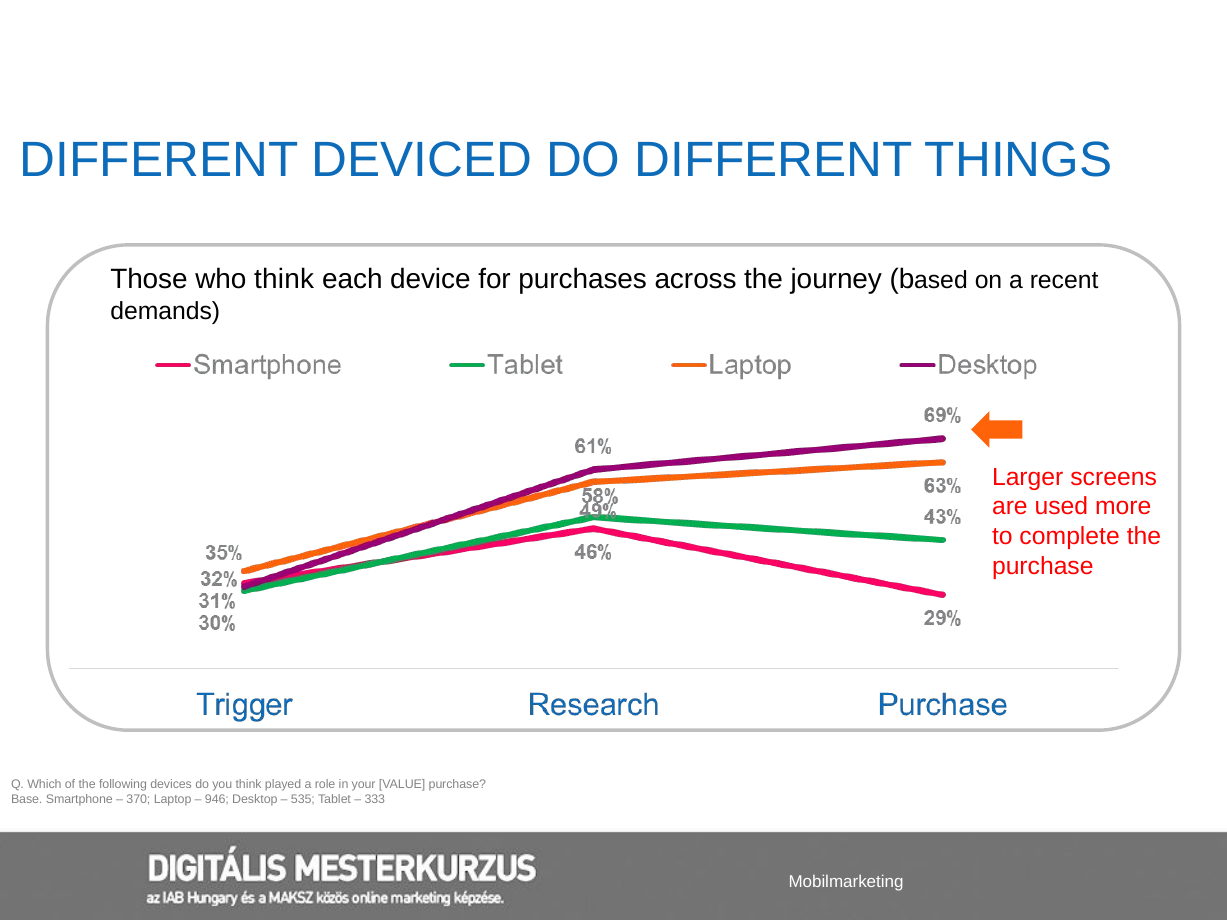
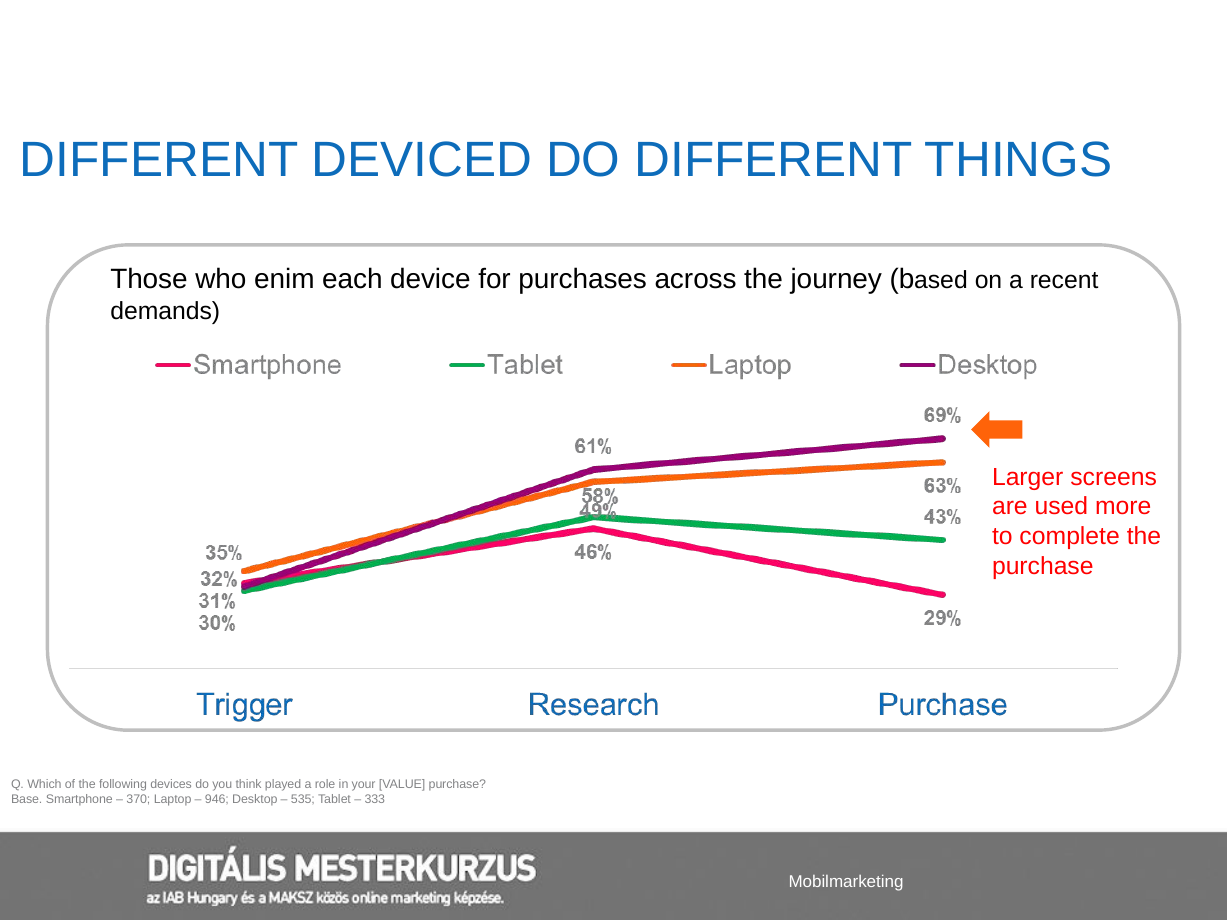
who think: think -> enim (284, 280)
